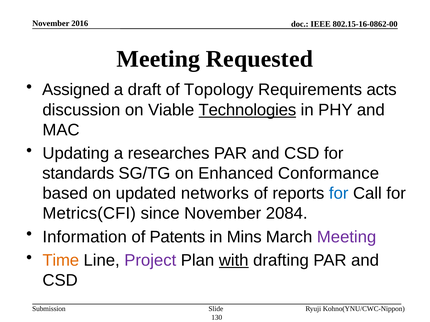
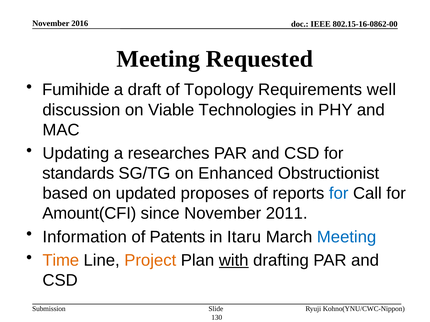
Assigned: Assigned -> Fumihide (76, 90)
acts: acts -> well (381, 90)
Technologies underline: present -> none (247, 110)
Conformance: Conformance -> Obstructionist (329, 174)
networks: networks -> proposes (215, 194)
Metrics(CFI: Metrics(CFI -> Amount(CFI (89, 214)
2084: 2084 -> 2011 (287, 214)
Mins: Mins -> Itaru (244, 237)
Meeting colour: purple -> blue (347, 237)
Project colour: purple -> orange (150, 261)
